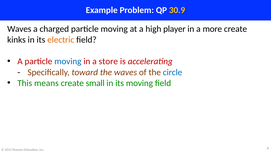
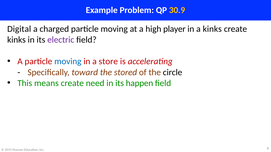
Waves: Waves -> Digital (19, 29)
a more: more -> kinks (212, 29)
electric colour: orange -> purple (61, 40)
the waves: waves -> stored (126, 72)
circle colour: blue -> black (173, 72)
small: small -> need (95, 83)
its moving: moving -> happen (139, 83)
